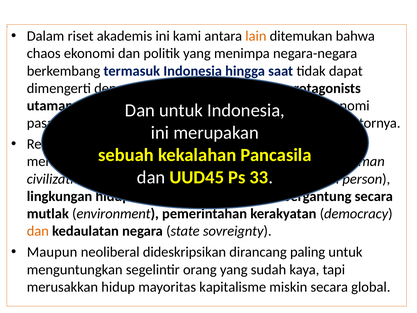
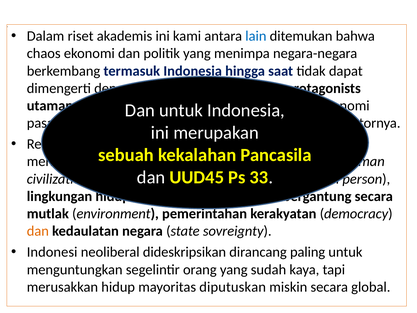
lain colour: orange -> blue (256, 36)
Maupun: Maupun -> Indonesi (52, 252)
kapitalisme: kapitalisme -> diputuskan (233, 287)
